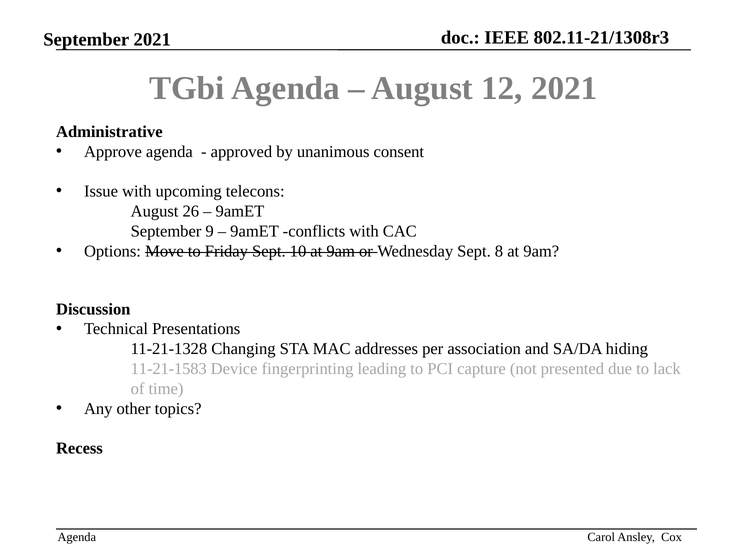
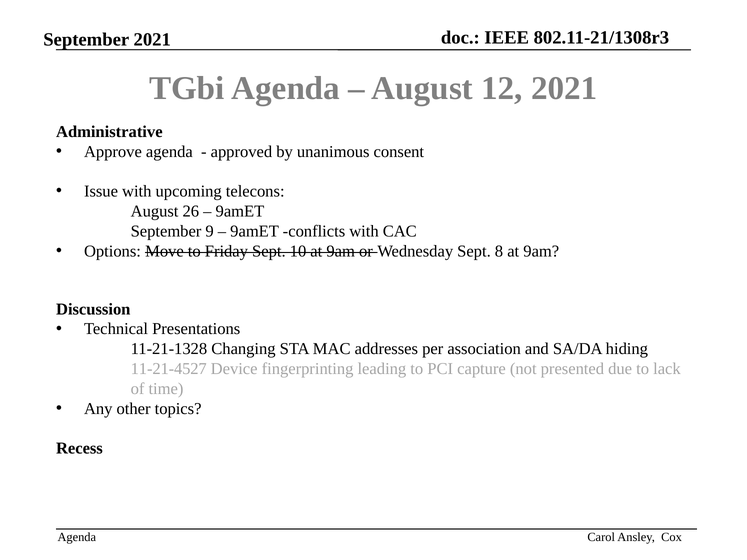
11-21-1583: 11-21-1583 -> 11-21-4527 (169, 369)
